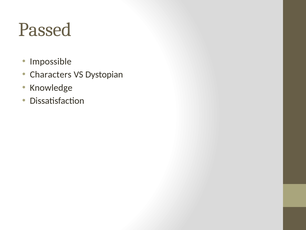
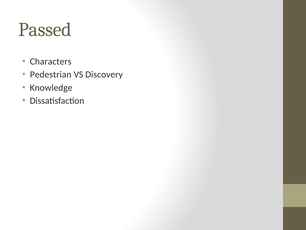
Impossible: Impossible -> Characters (51, 61)
Characters: Characters -> Pedestrian (51, 74)
Dystopian: Dystopian -> Discovery (104, 74)
